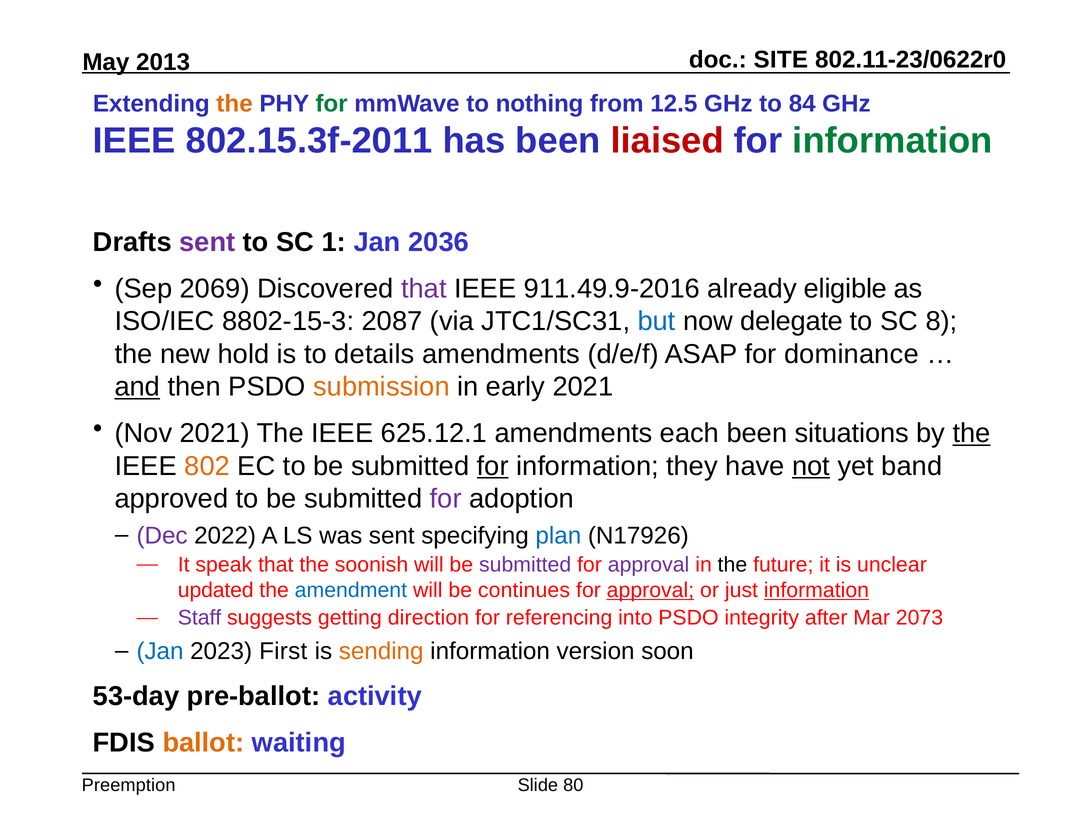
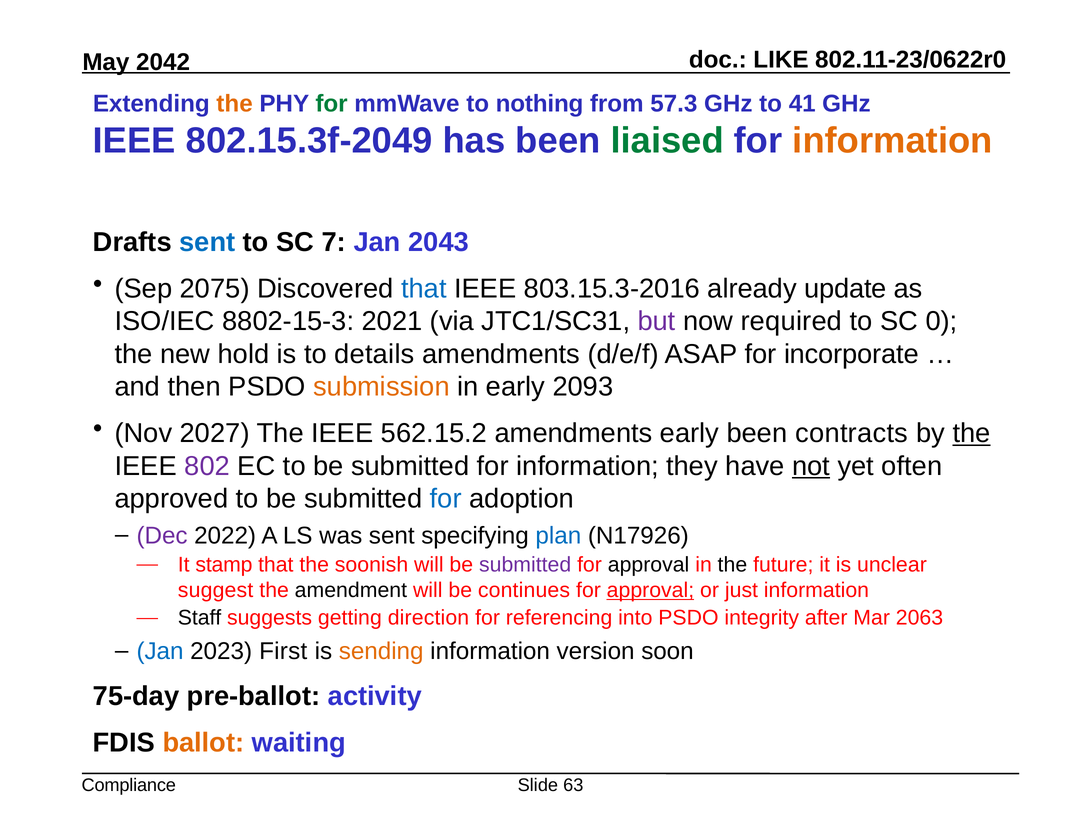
SITE: SITE -> LIKE (781, 60)
2013: 2013 -> 2042 (163, 62)
12.5: 12.5 -> 57.3 (674, 104)
84: 84 -> 41 (802, 104)
802.15.3f-2011: 802.15.3f-2011 -> 802.15.3f-2049 (309, 141)
liaised colour: red -> green (667, 141)
information colour: green -> orange (892, 141)
sent colour: purple -> blue (207, 242)
1: 1 -> 7 (334, 242)
2036: 2036 -> 2043 (439, 242)
2069: 2069 -> 2075 (215, 289)
that colour: purple -> blue (424, 289)
911.49.9-2016: 911.49.9-2016 -> 803.15.3-2016 (612, 289)
eligible: eligible -> update (845, 289)
2087: 2087 -> 2021 (392, 321)
but colour: blue -> purple (657, 321)
delegate: delegate -> required (791, 321)
8: 8 -> 0 (941, 321)
dominance: dominance -> incorporate (852, 354)
and underline: present -> none (137, 387)
early 2021: 2021 -> 2093 (583, 387)
Nov 2021: 2021 -> 2027 (215, 433)
625.12.1: 625.12.1 -> 562.15.2 (434, 433)
amendments each: each -> early (689, 433)
situations: situations -> contracts (852, 433)
802 colour: orange -> purple (207, 466)
for underline: present -> none (493, 466)
band: band -> often (912, 466)
for colour: purple -> blue (446, 499)
speak: speak -> stamp (224, 565)
approval colour: purple -> black (649, 565)
updated: updated -> suggest (216, 590)
amendment colour: blue -> black (351, 590)
information underline: present -> none (816, 590)
Staff colour: purple -> black (200, 618)
2073: 2073 -> 2063 (919, 618)
53-day: 53-day -> 75-day (136, 696)
Preemption: Preemption -> Compliance (129, 785)
80: 80 -> 63 (573, 785)
